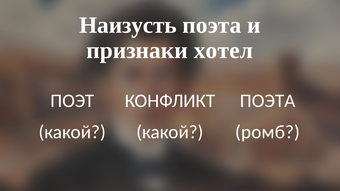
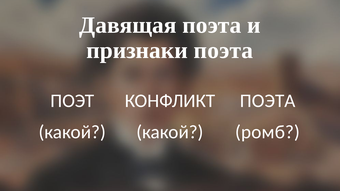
Наизусть: Наизусть -> Давящая (128, 25)
признаки хотел: хотел -> поэта (223, 51)
